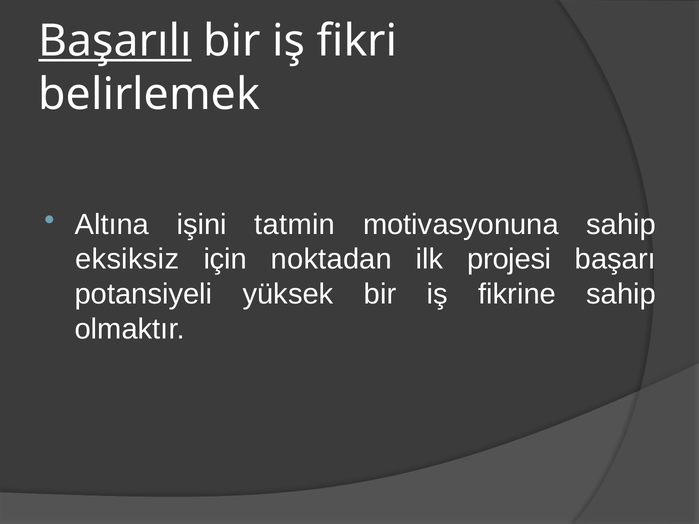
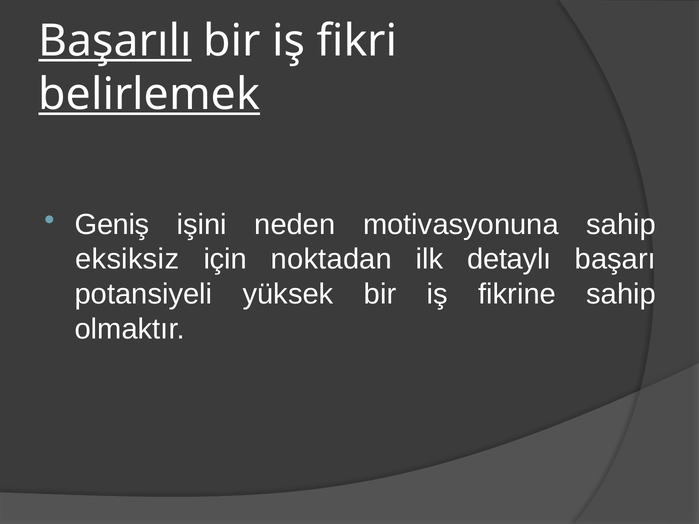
belirlemek underline: none -> present (149, 95)
Altına: Altına -> Geniş (112, 225)
tatmin: tatmin -> neden (295, 225)
projesi: projesi -> detaylı (509, 259)
